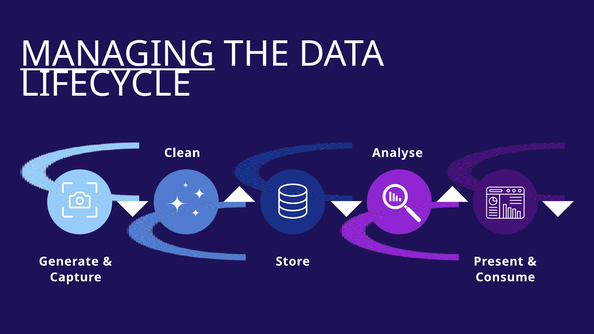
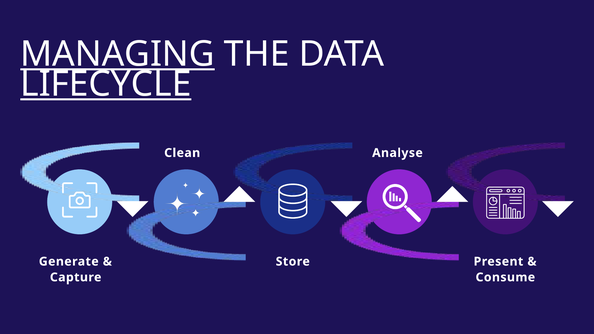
LIFECYCLE underline: none -> present (106, 84)
